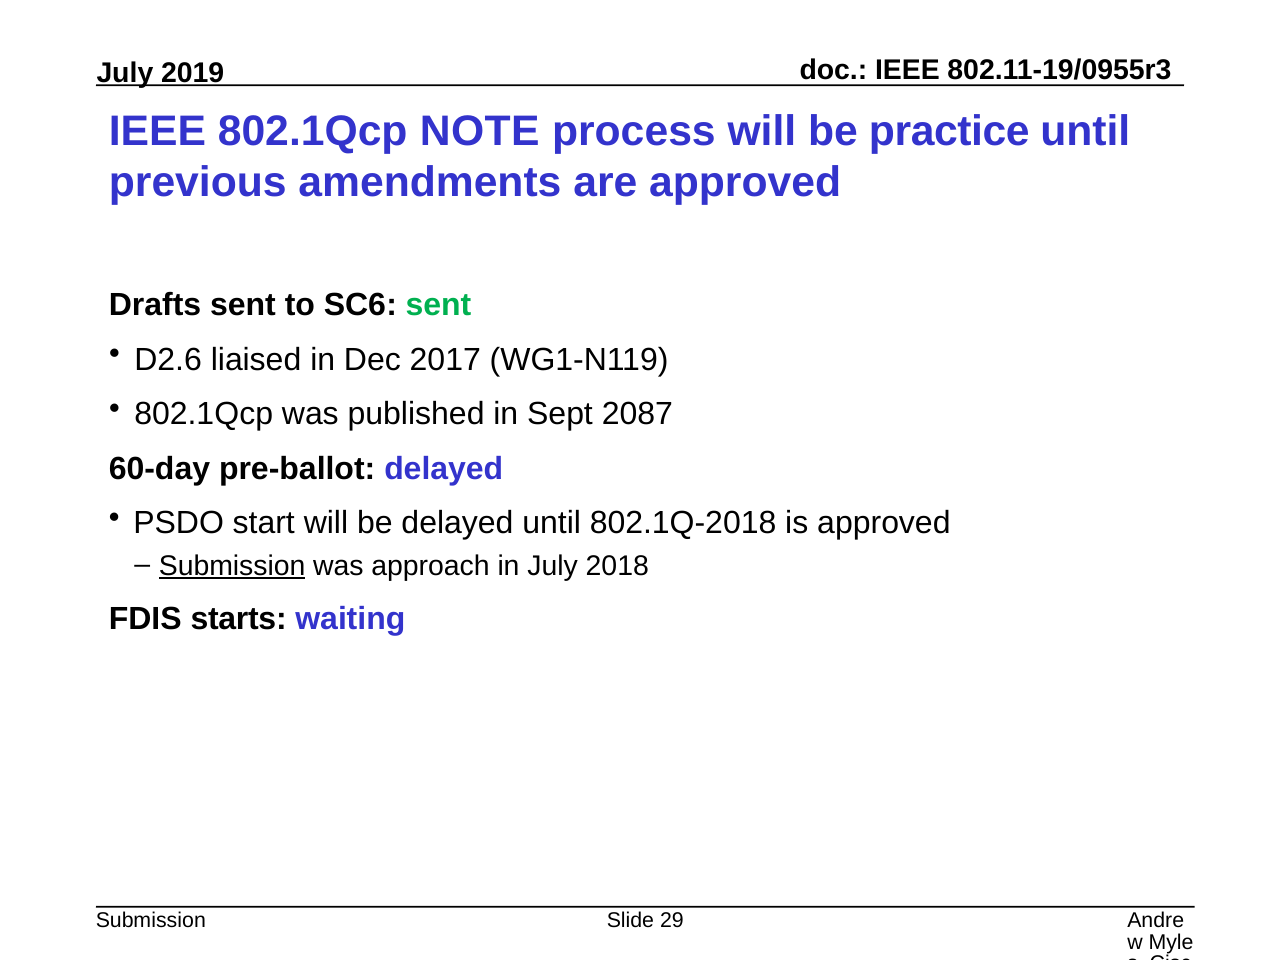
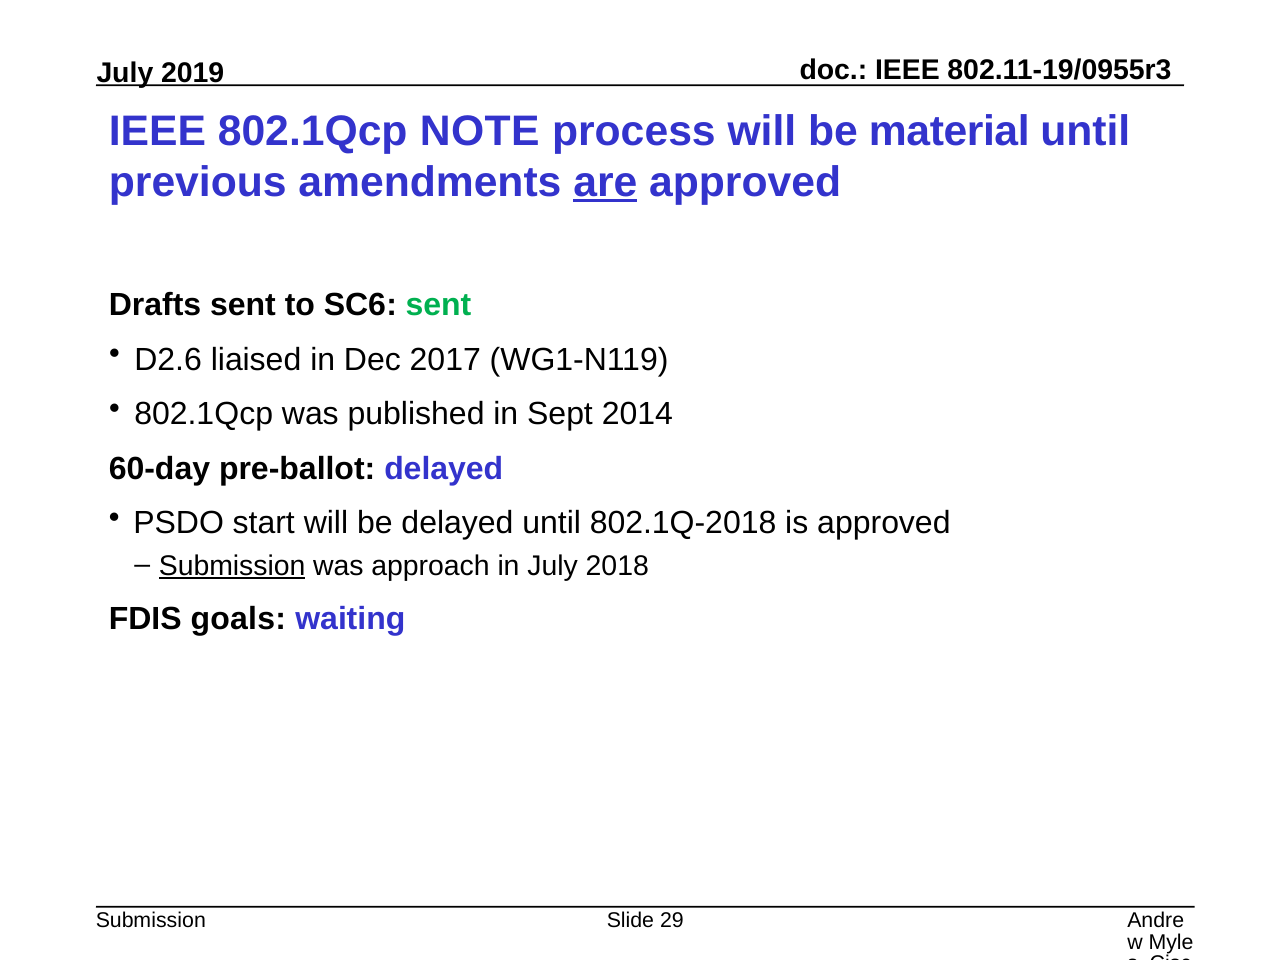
practice: practice -> material (949, 131)
are underline: none -> present (605, 182)
2087: 2087 -> 2014 (637, 414)
starts: starts -> goals (238, 619)
